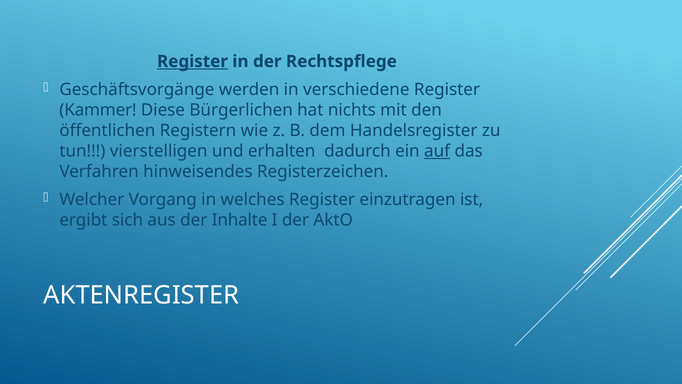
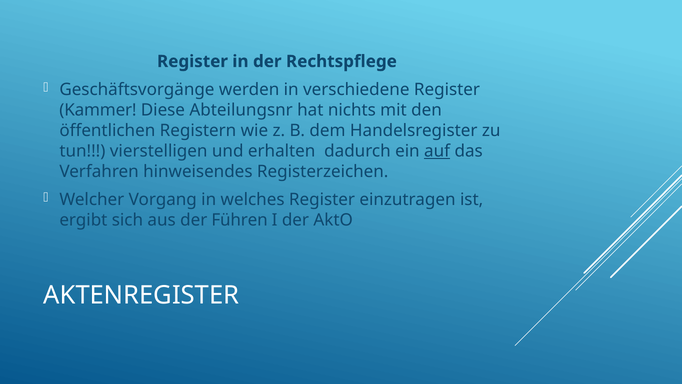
Register underline: present -> none (192, 61)
Bürgerlichen: Bürgerlichen -> Abteilungsnr (241, 110)
Inhalte: Inhalte -> Führen (240, 220)
